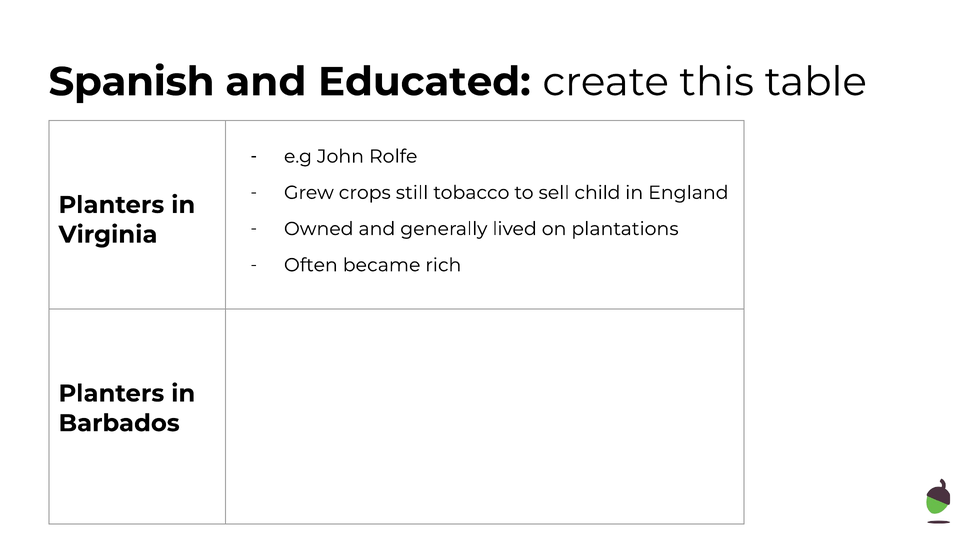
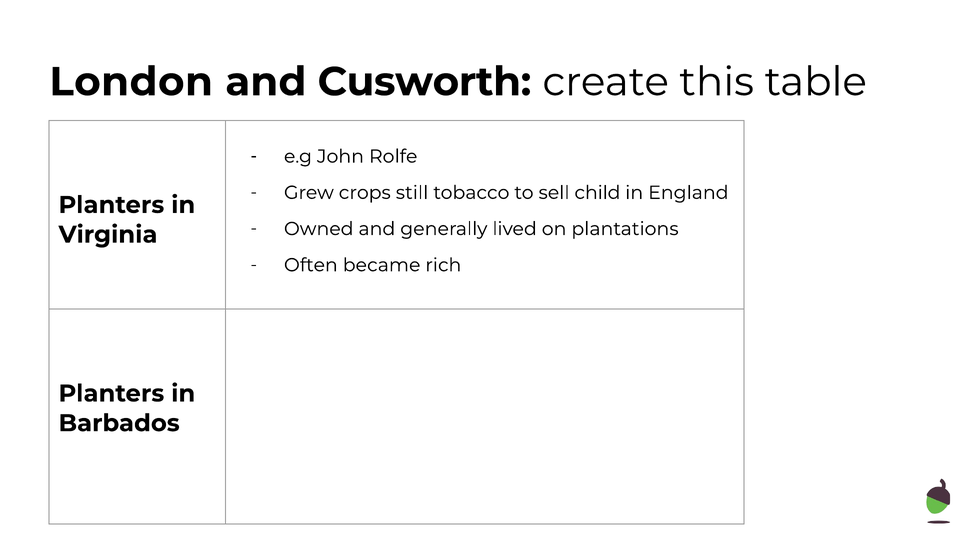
Spanish: Spanish -> London (131, 82)
Educated: Educated -> Cusworth (424, 82)
